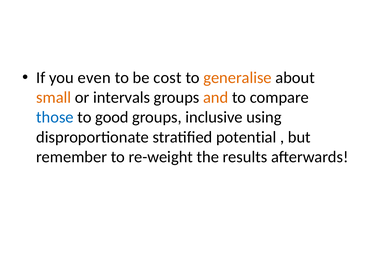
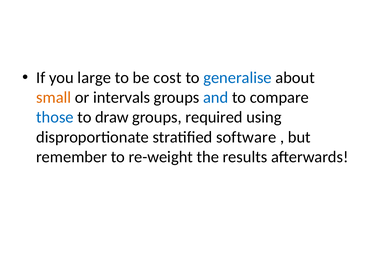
even: even -> large (94, 78)
generalise colour: orange -> blue (237, 78)
and colour: orange -> blue (216, 98)
good: good -> draw (112, 117)
inclusive: inclusive -> required (214, 117)
potential: potential -> software (246, 137)
